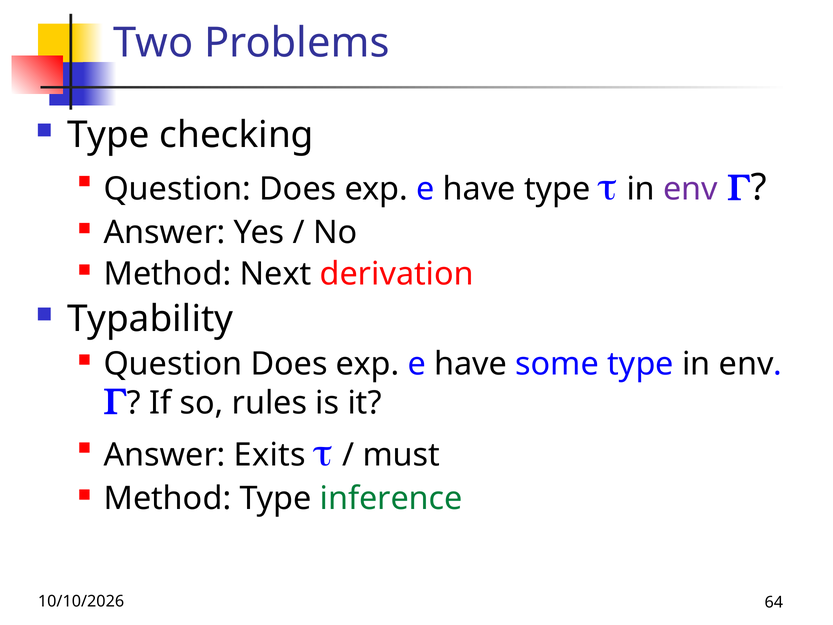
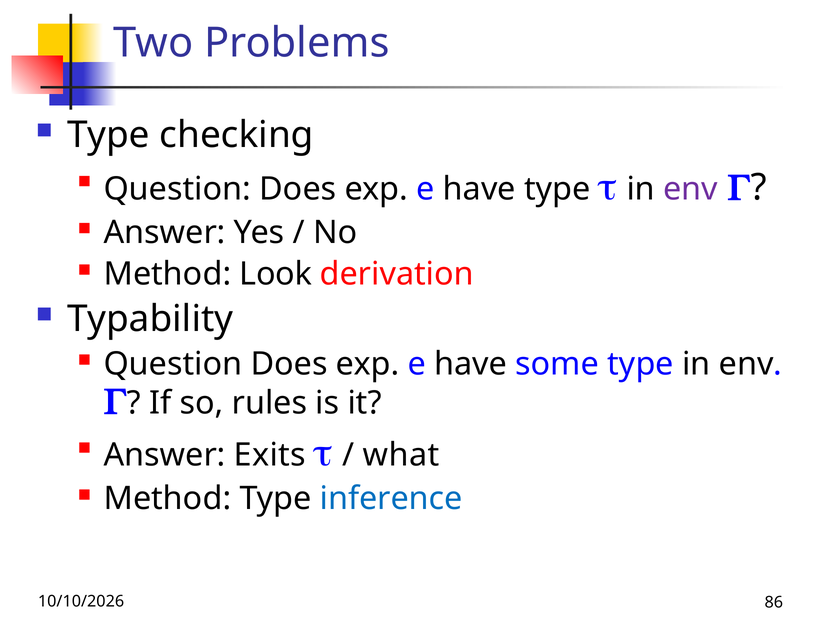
Next: Next -> Look (276, 274)
must: must -> what (401, 455)
inference colour: green -> blue (391, 499)
64: 64 -> 86 (774, 602)
